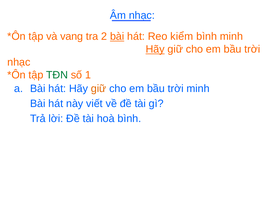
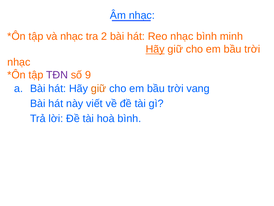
và vang: vang -> nhạc (72, 36)
bài underline: present -> none (117, 36)
Reo kiểm: kiểm -> nhạc (182, 36)
TĐN colour: green -> purple (57, 75)
1: 1 -> 9 (88, 75)
trời minh: minh -> vang (198, 88)
